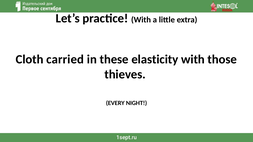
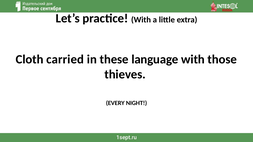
elasticity: elasticity -> language (155, 59)
